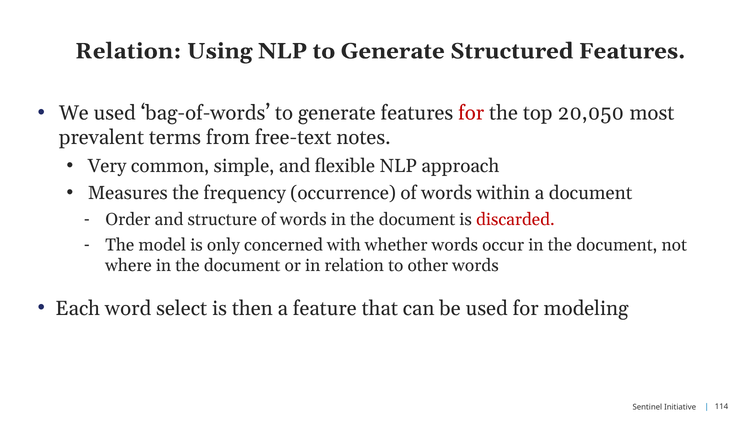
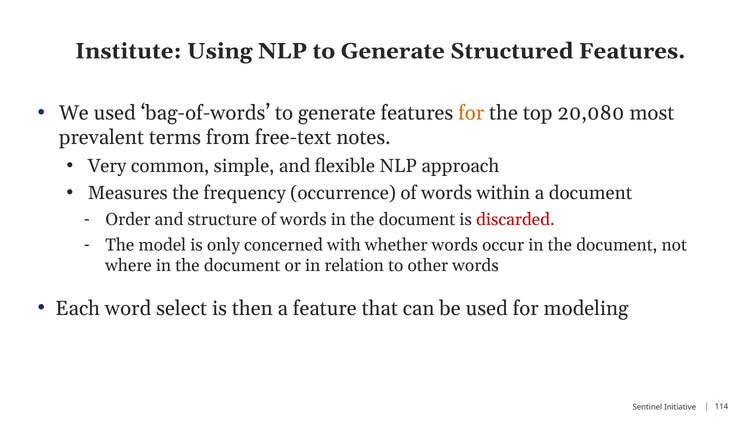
Relation: Relation -> Institute (128, 51)
for colour: red -> orange (471, 113)
20,050: 20,050 -> 20,080 (591, 113)
